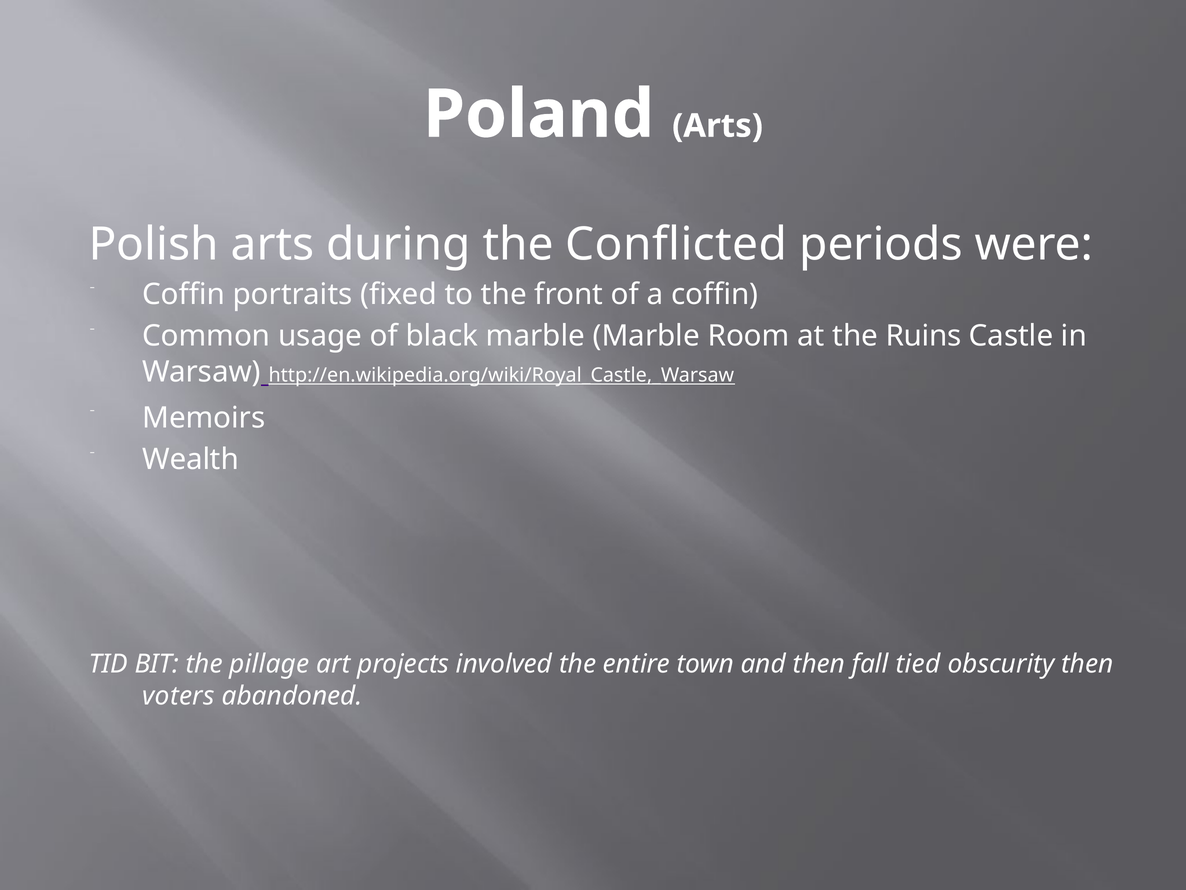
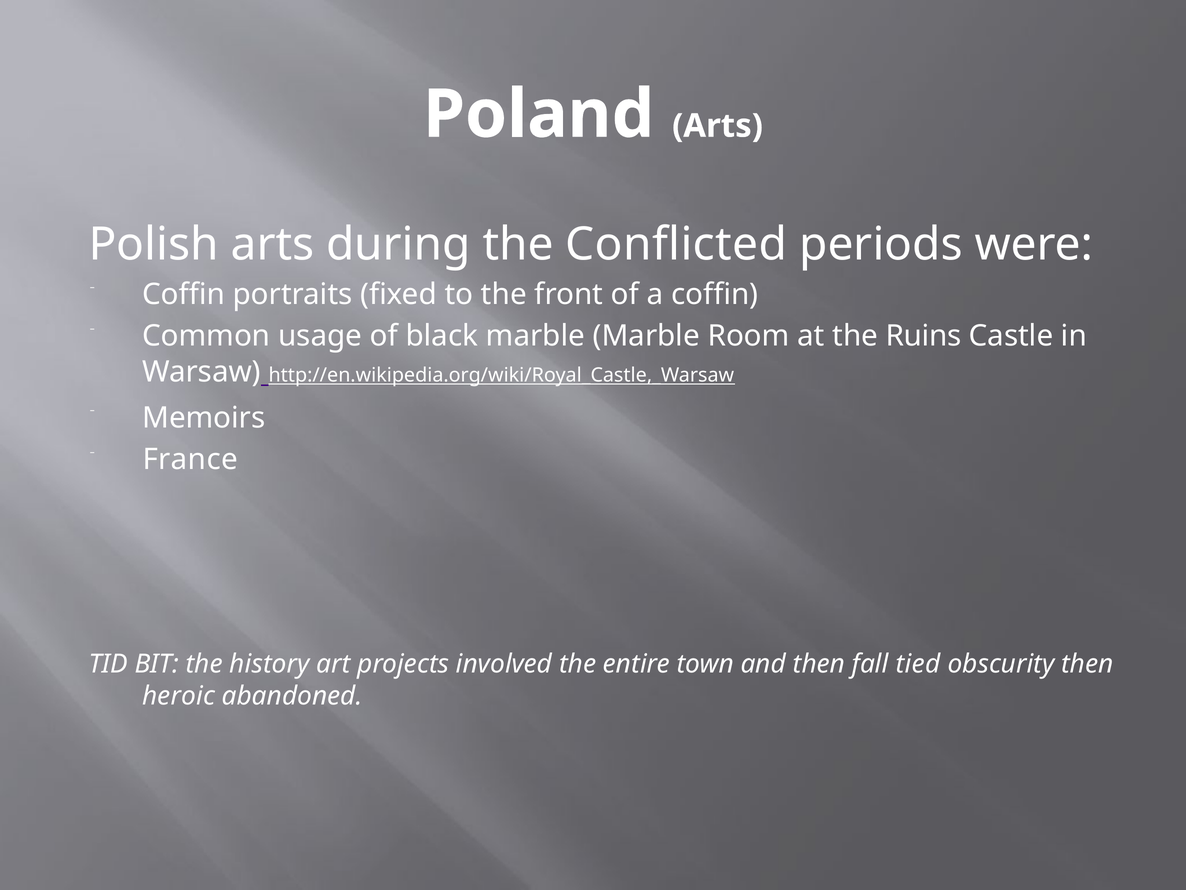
Wealth: Wealth -> France (190, 459)
pillage: pillage -> history (270, 664)
voters: voters -> heroic (179, 695)
